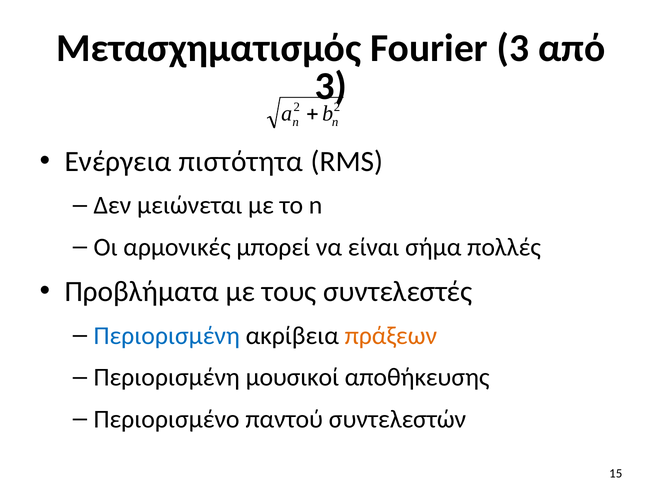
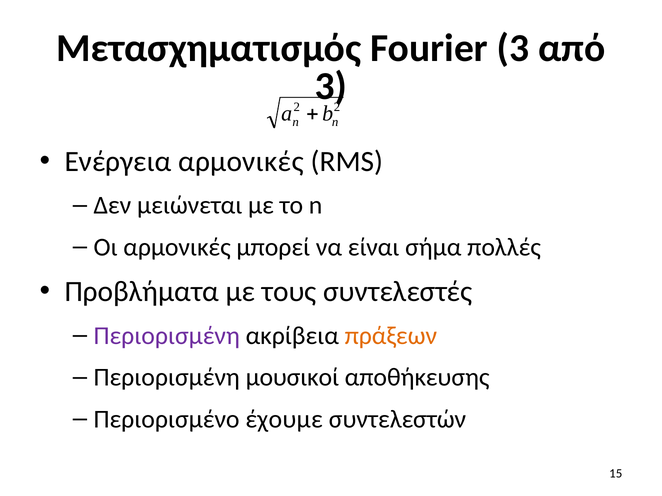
Ενέργεια πιστότητα: πιστότητα -> αρμονικές (241, 162)
Περιορισμένη colour: blue -> purple (167, 336)
παντού: παντού -> έχουμε (284, 420)
